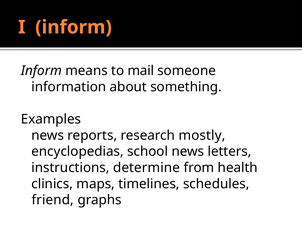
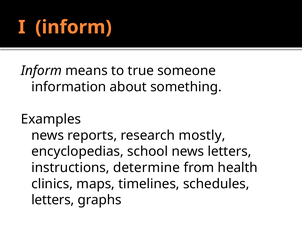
mail: mail -> true (141, 71)
friend: friend -> letters (53, 200)
